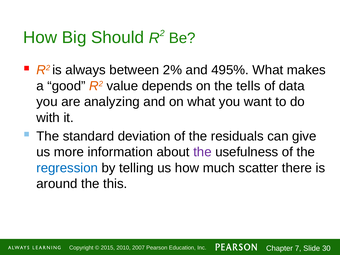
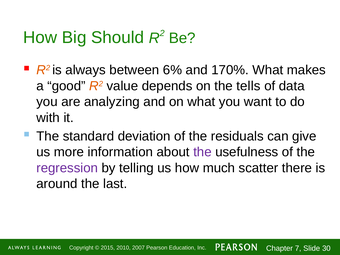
2%: 2% -> 6% (173, 70)
495%: 495% -> 170% (230, 70)
regression colour: blue -> purple (67, 168)
this: this -> last (115, 184)
